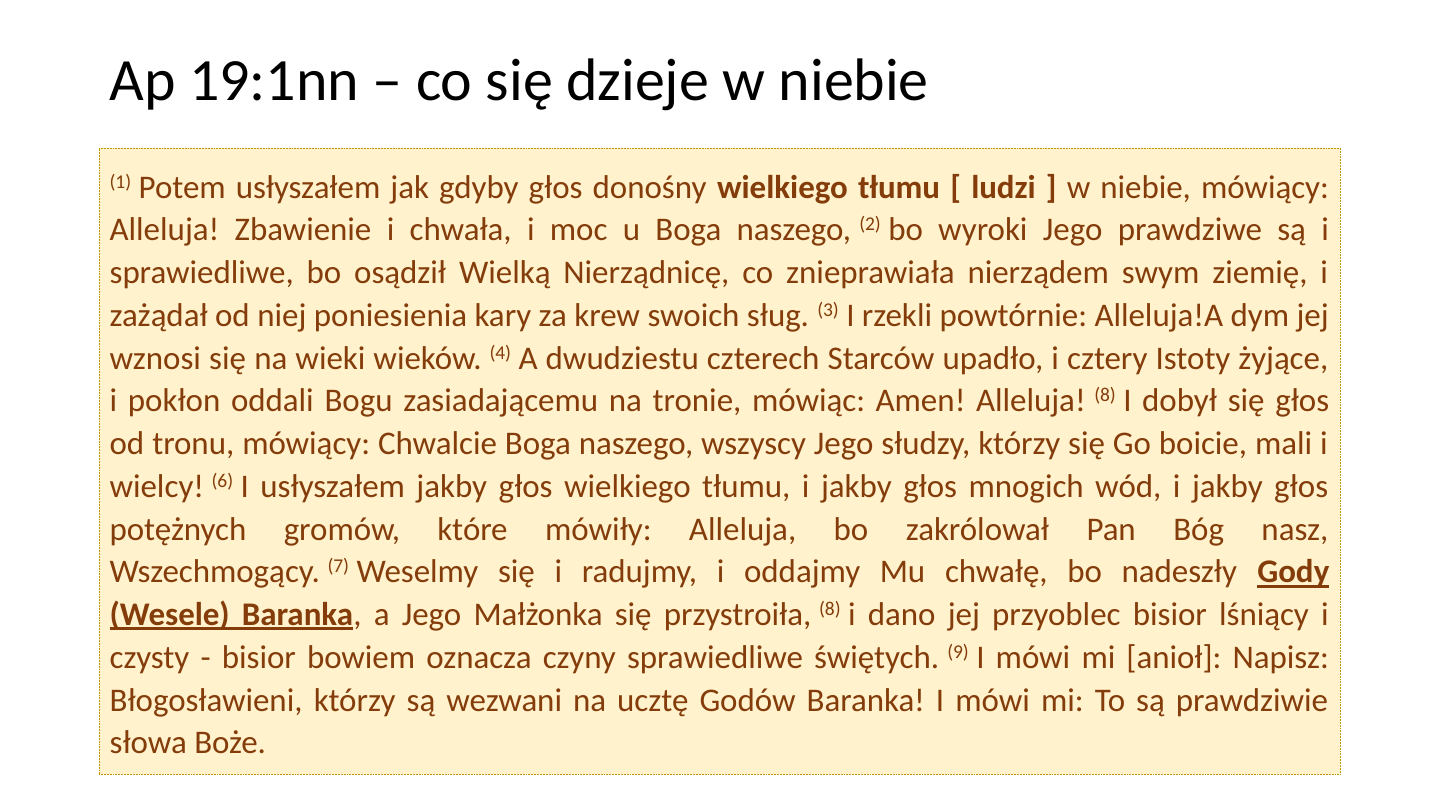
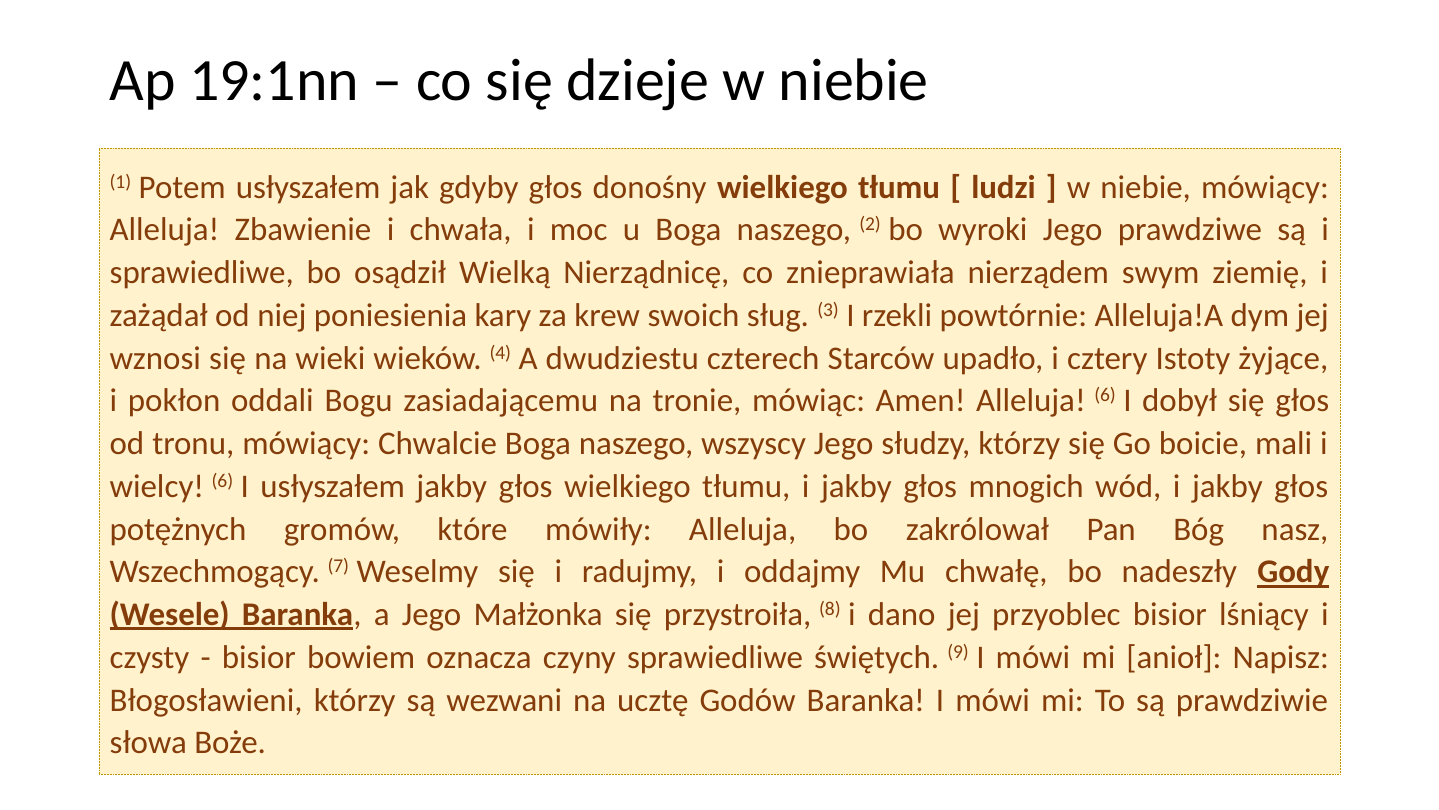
Alleluja 8: 8 -> 6 (1105, 395)
